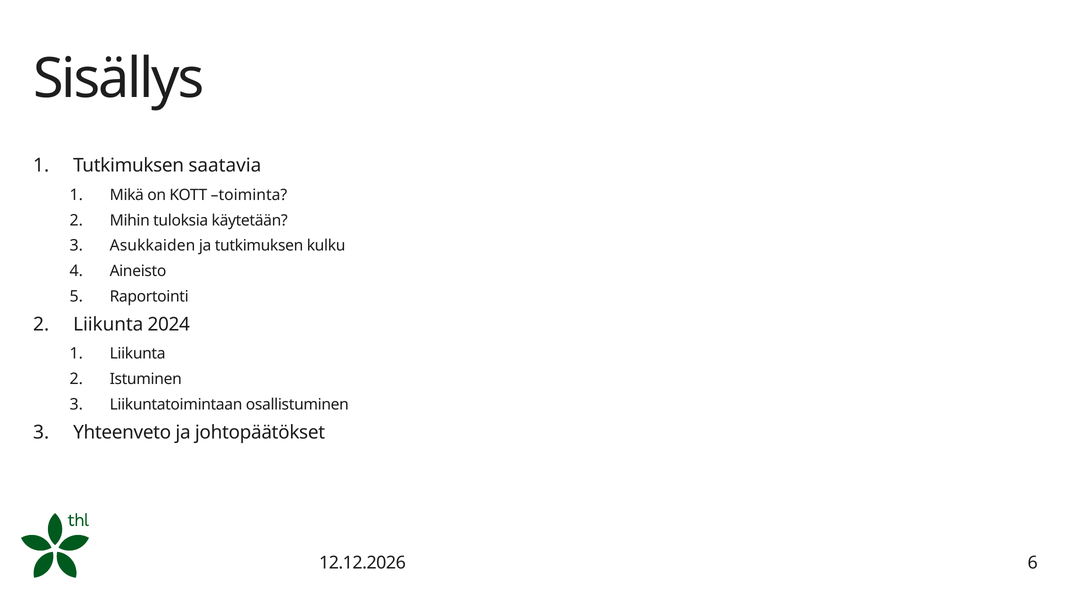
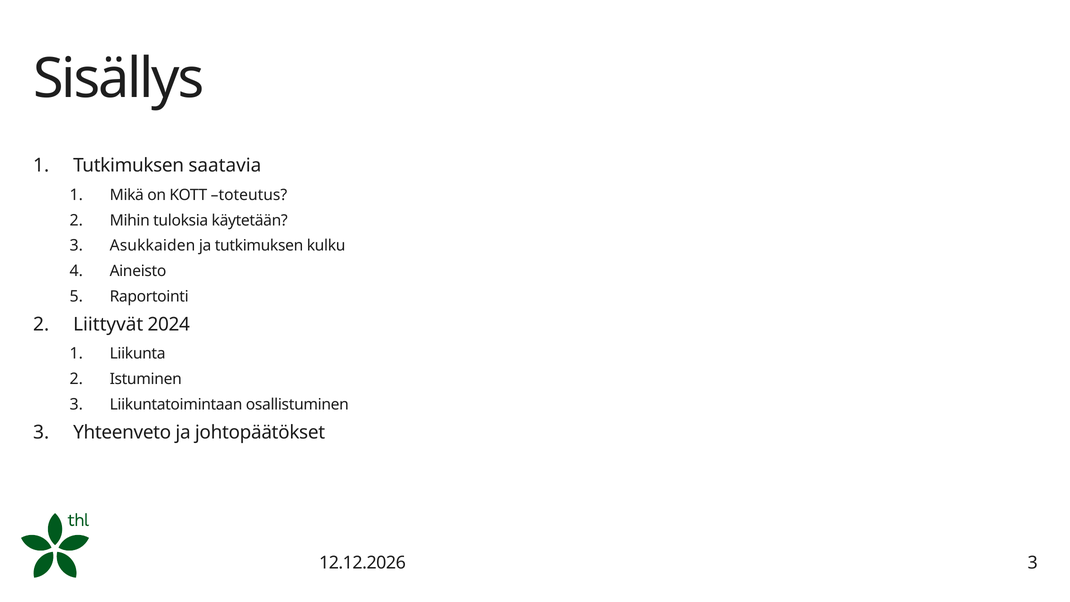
toiminta: toiminta -> toteutus (249, 195)
2 Liikunta: Liikunta -> Liittyvät (108, 324)
6: 6 -> 3 (1033, 563)
